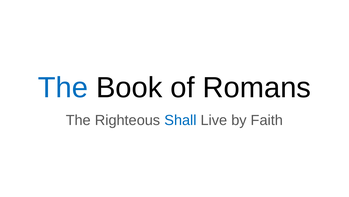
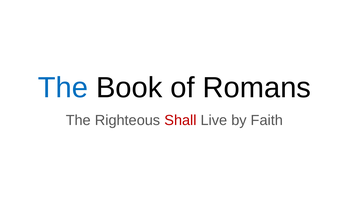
Shall colour: blue -> red (180, 120)
